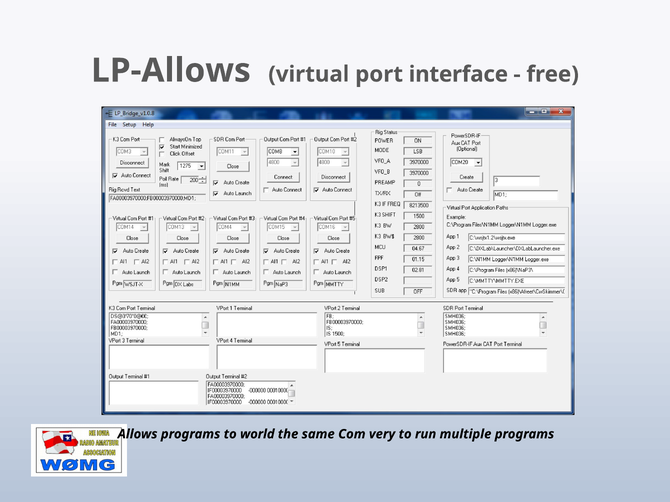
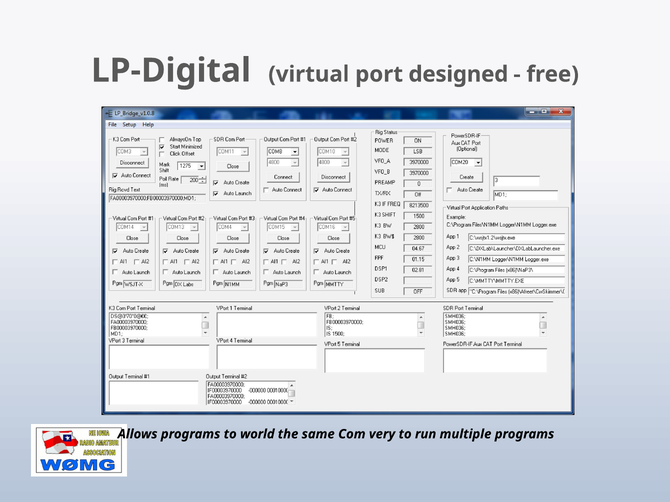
LP-Allows: LP-Allows -> LP-Digital (171, 71)
interface: interface -> designed (458, 74)
